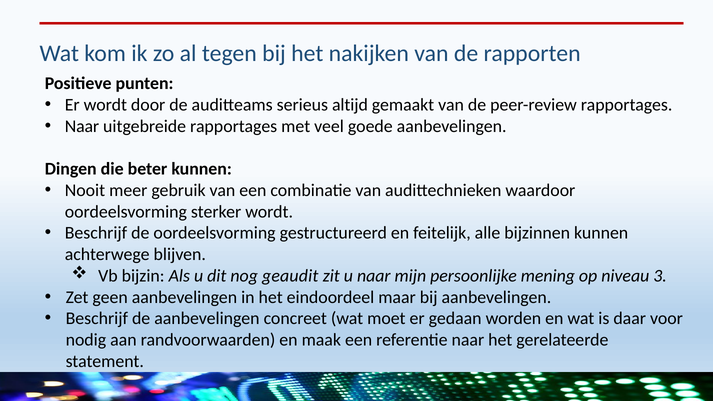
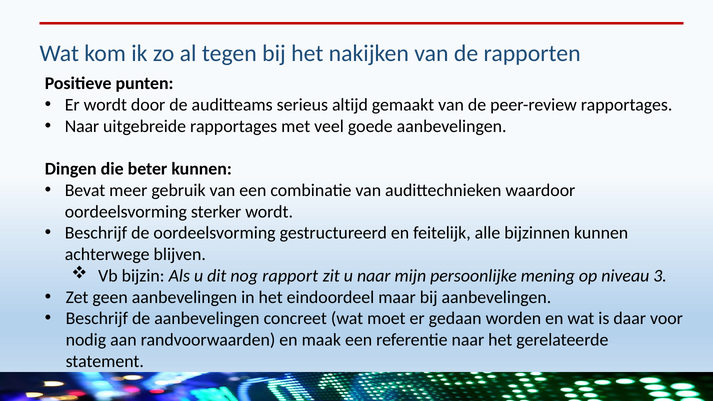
Nooit: Nooit -> Bevat (85, 190)
geaudit: geaudit -> rapport (290, 276)
